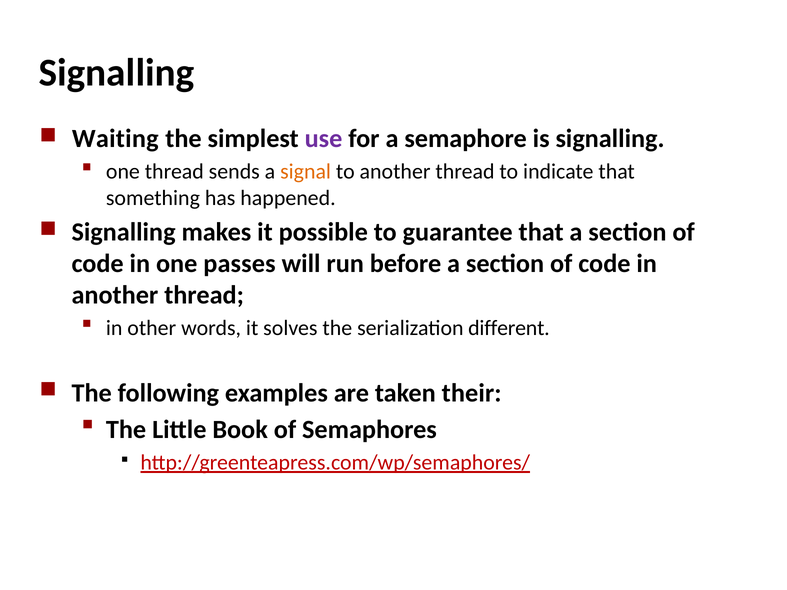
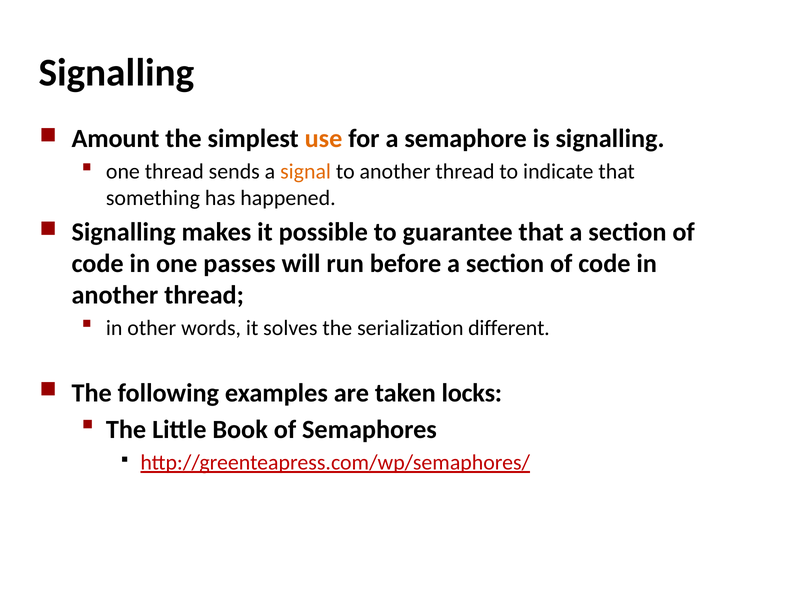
Waiting: Waiting -> Amount (115, 139)
use colour: purple -> orange (324, 139)
their: their -> locks (472, 393)
